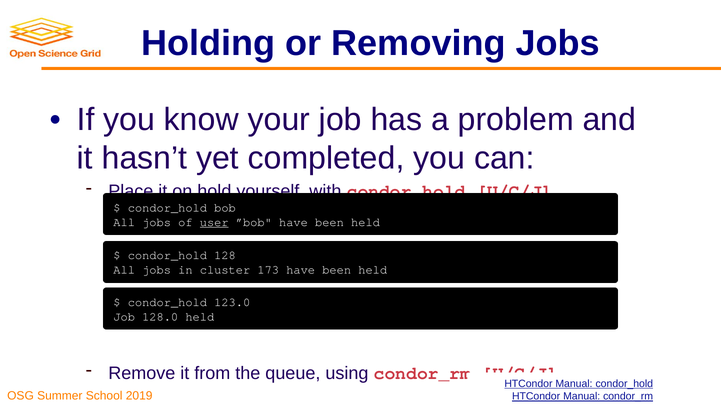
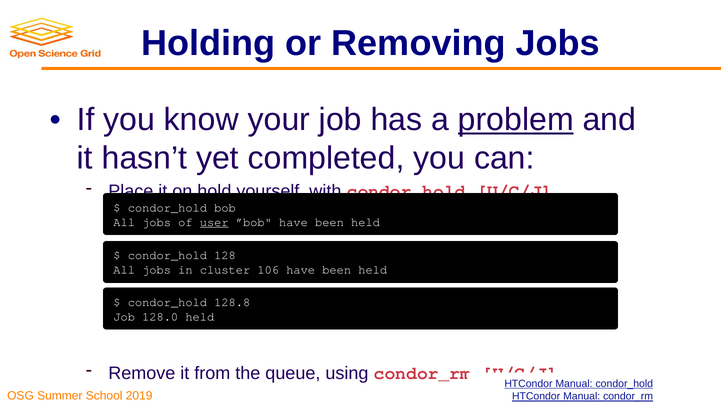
problem underline: none -> present (516, 120)
173: 173 -> 106 (268, 270)
123.0: 123.0 -> 128.8 (232, 302)
